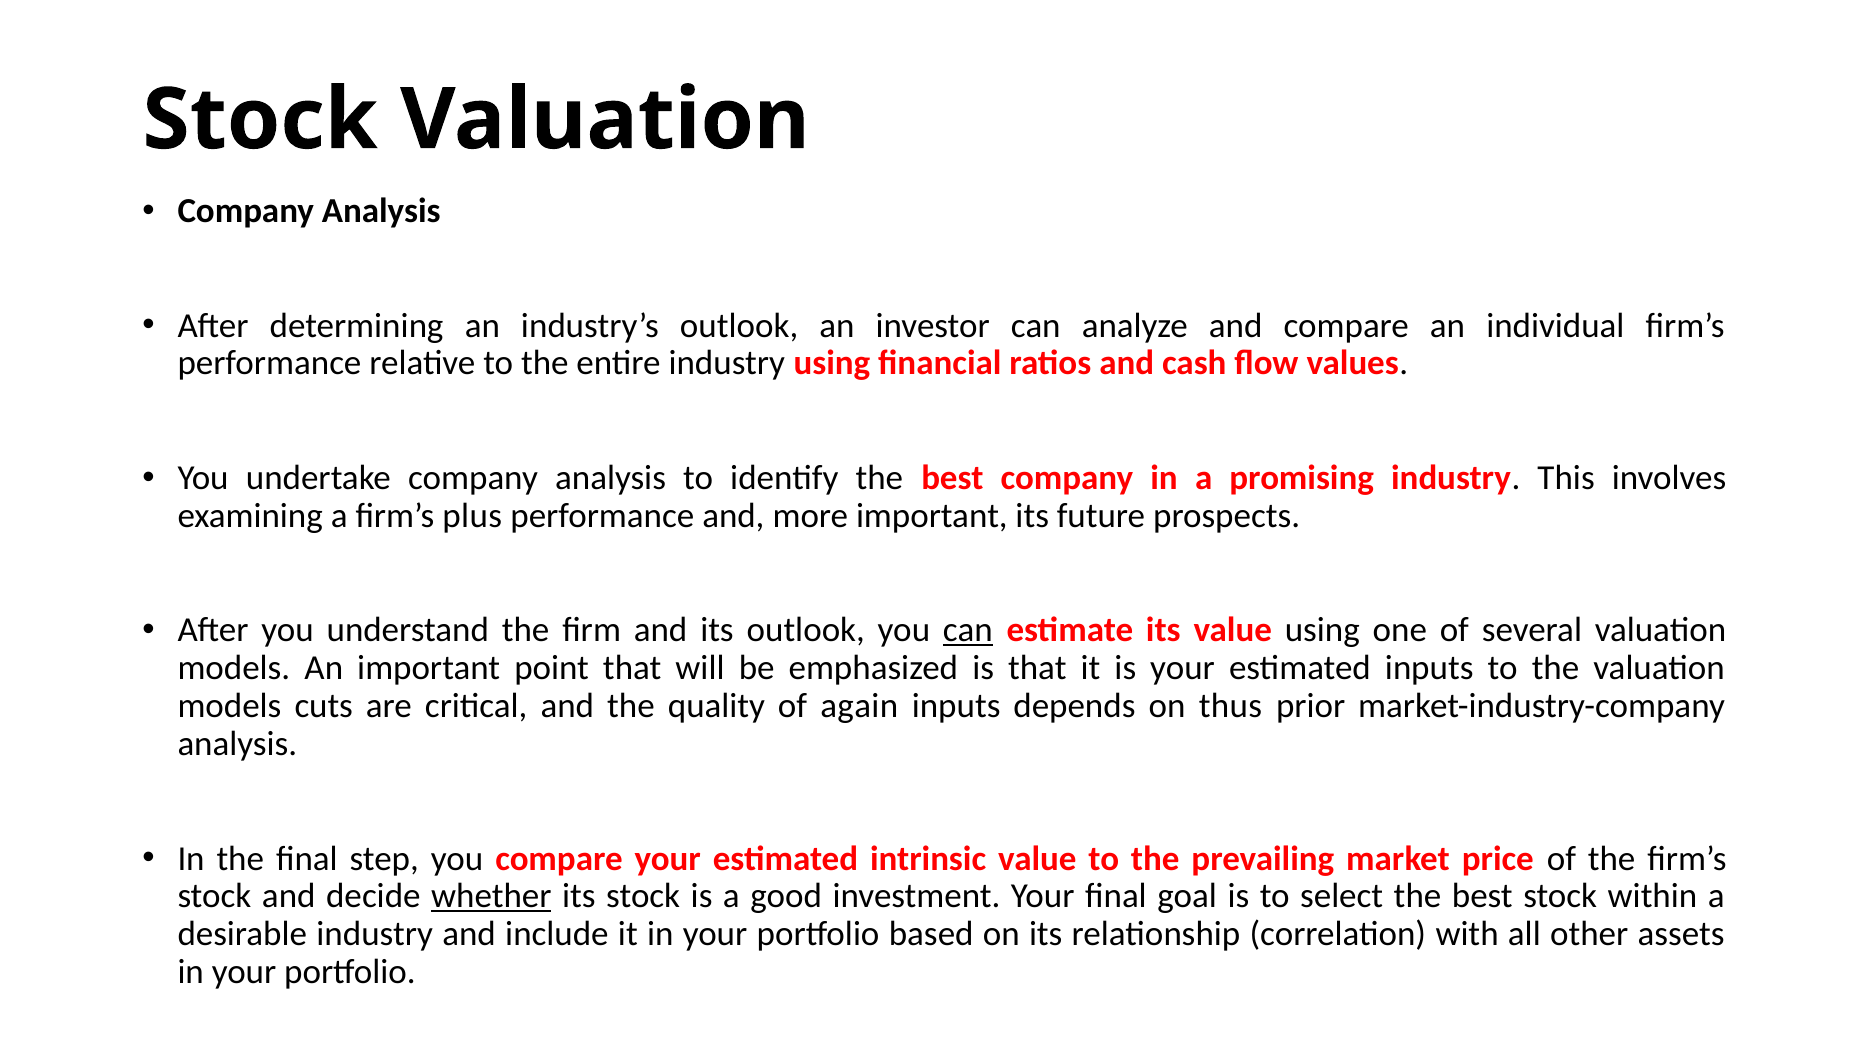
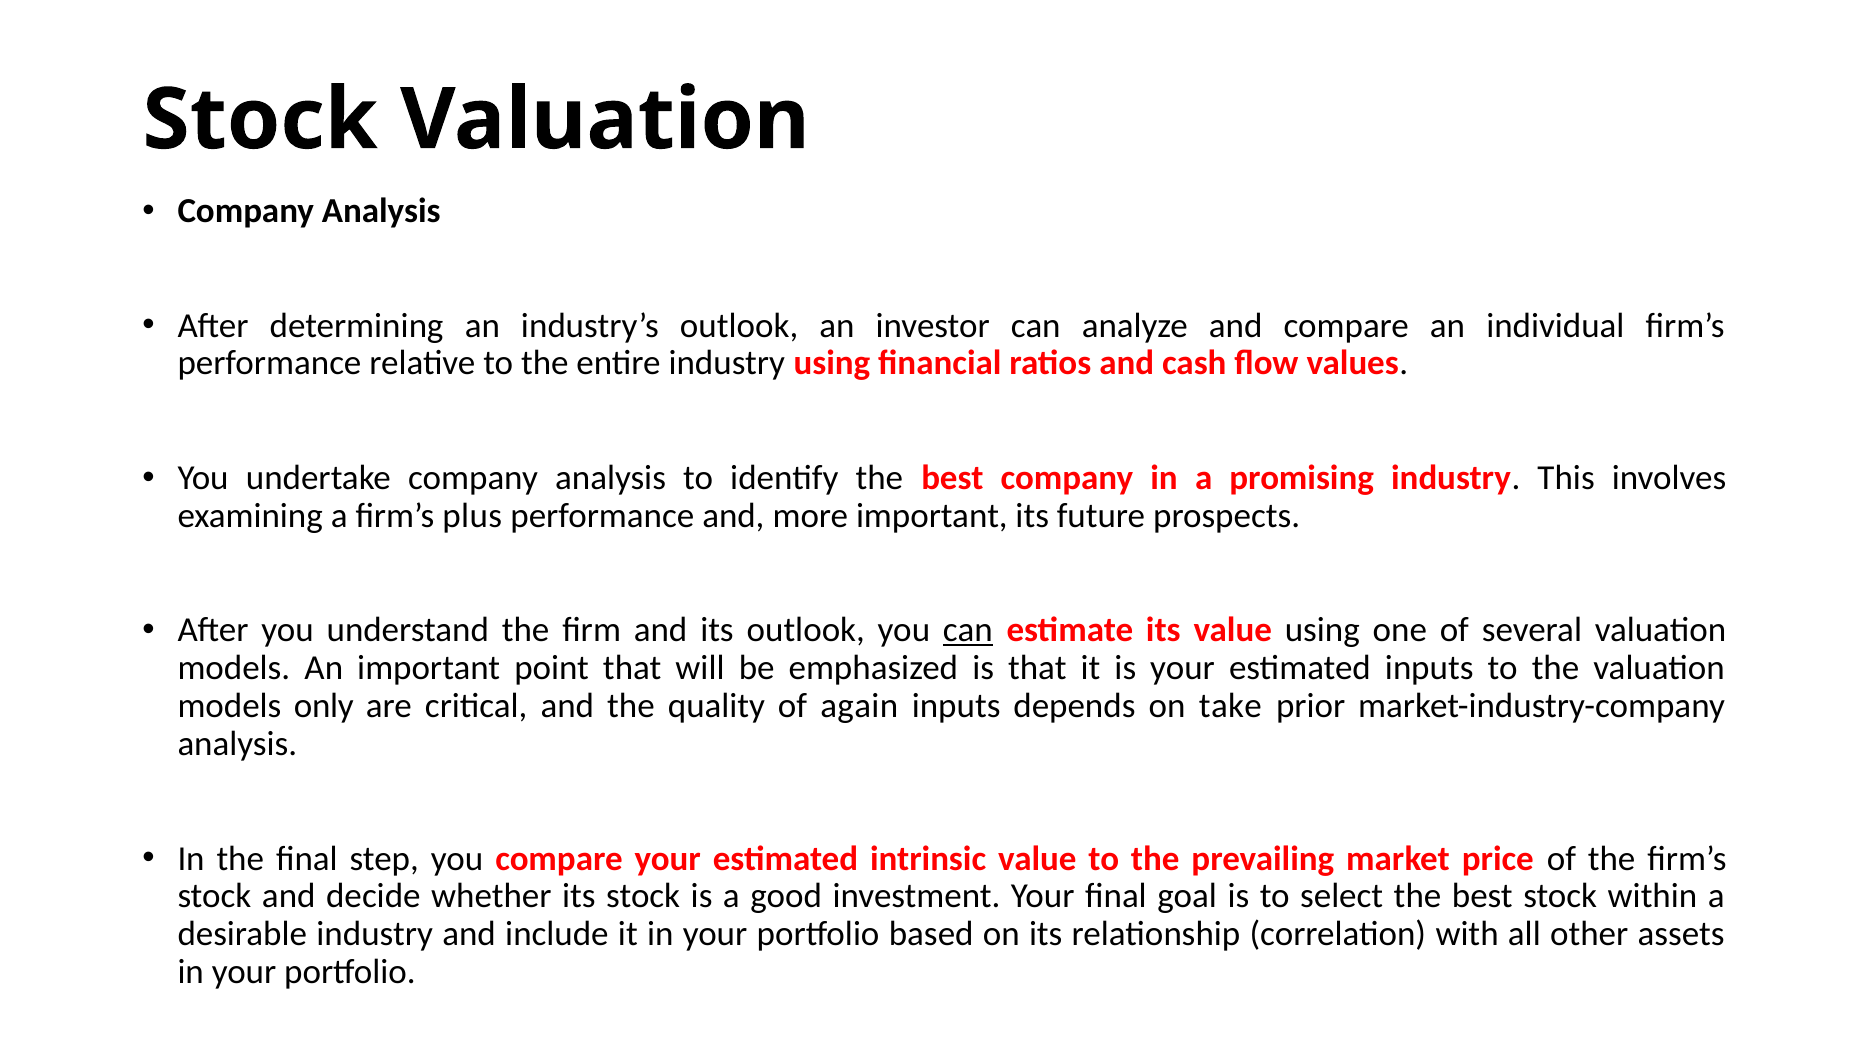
cuts: cuts -> only (324, 706)
thus: thus -> take (1230, 706)
whether underline: present -> none (491, 897)
